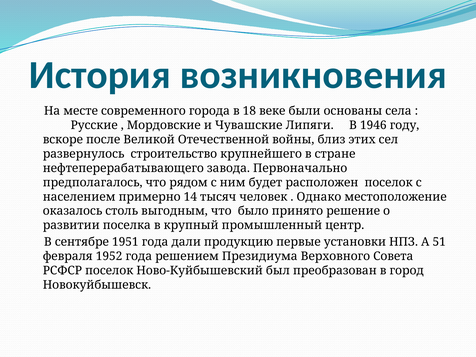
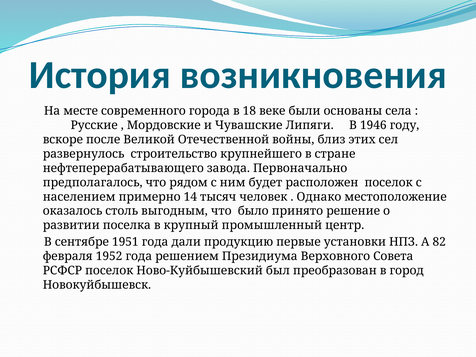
51: 51 -> 82 (439, 242)
